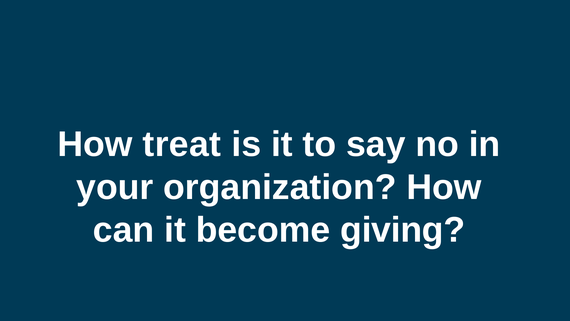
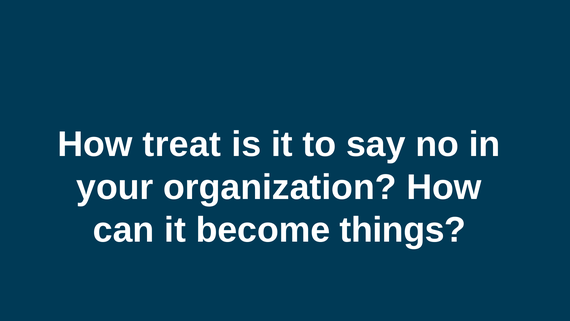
giving: giving -> things (403, 230)
